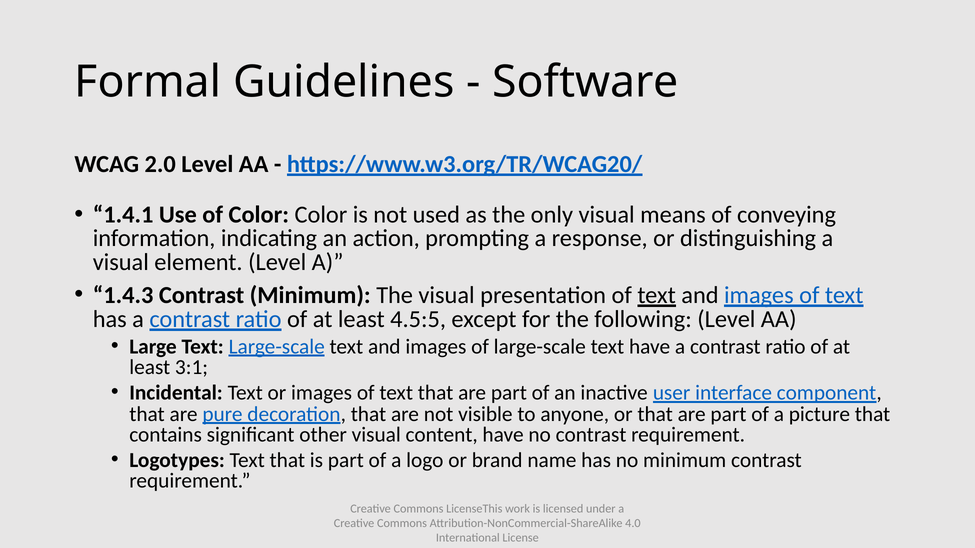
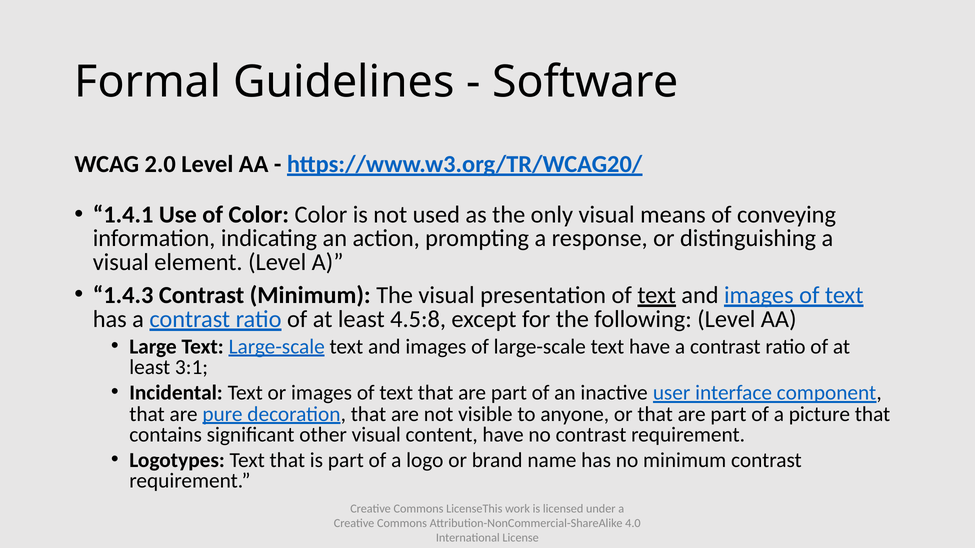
4.5:5: 4.5:5 -> 4.5:8 (418, 320)
